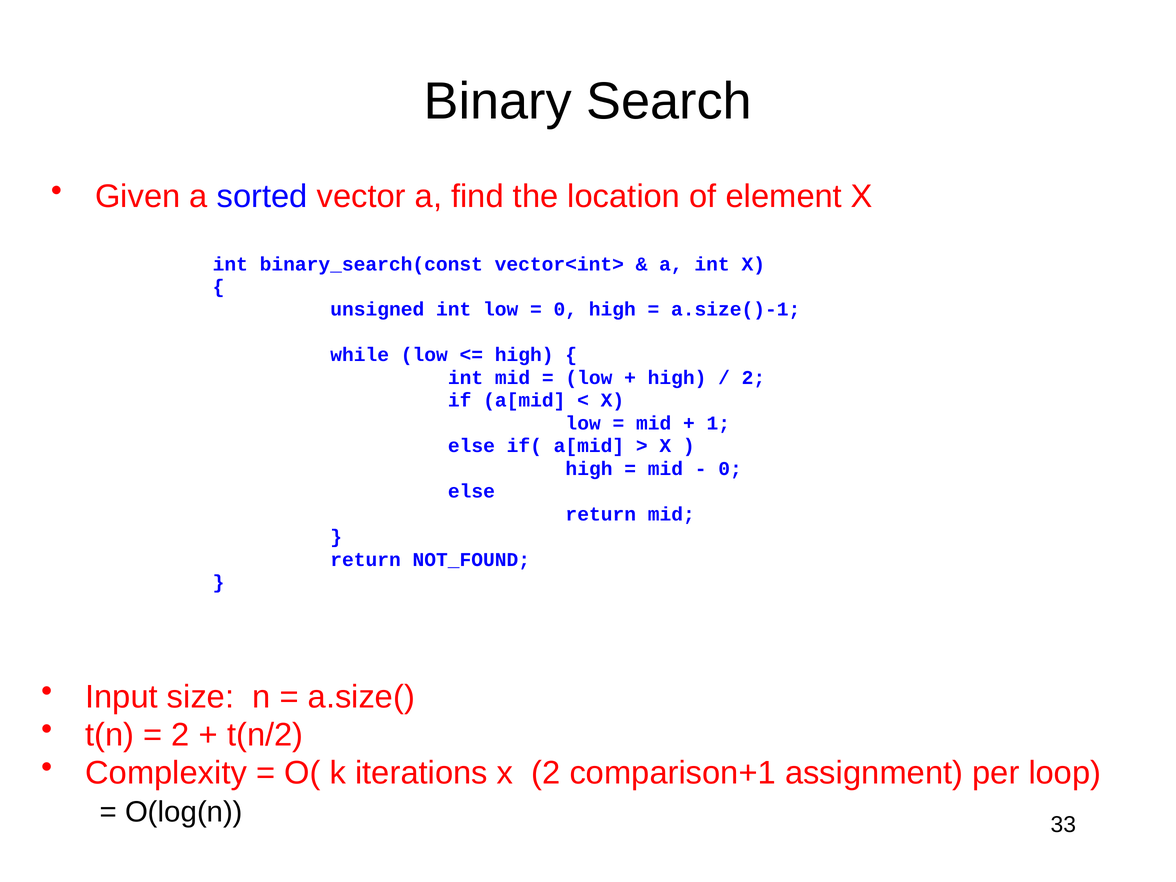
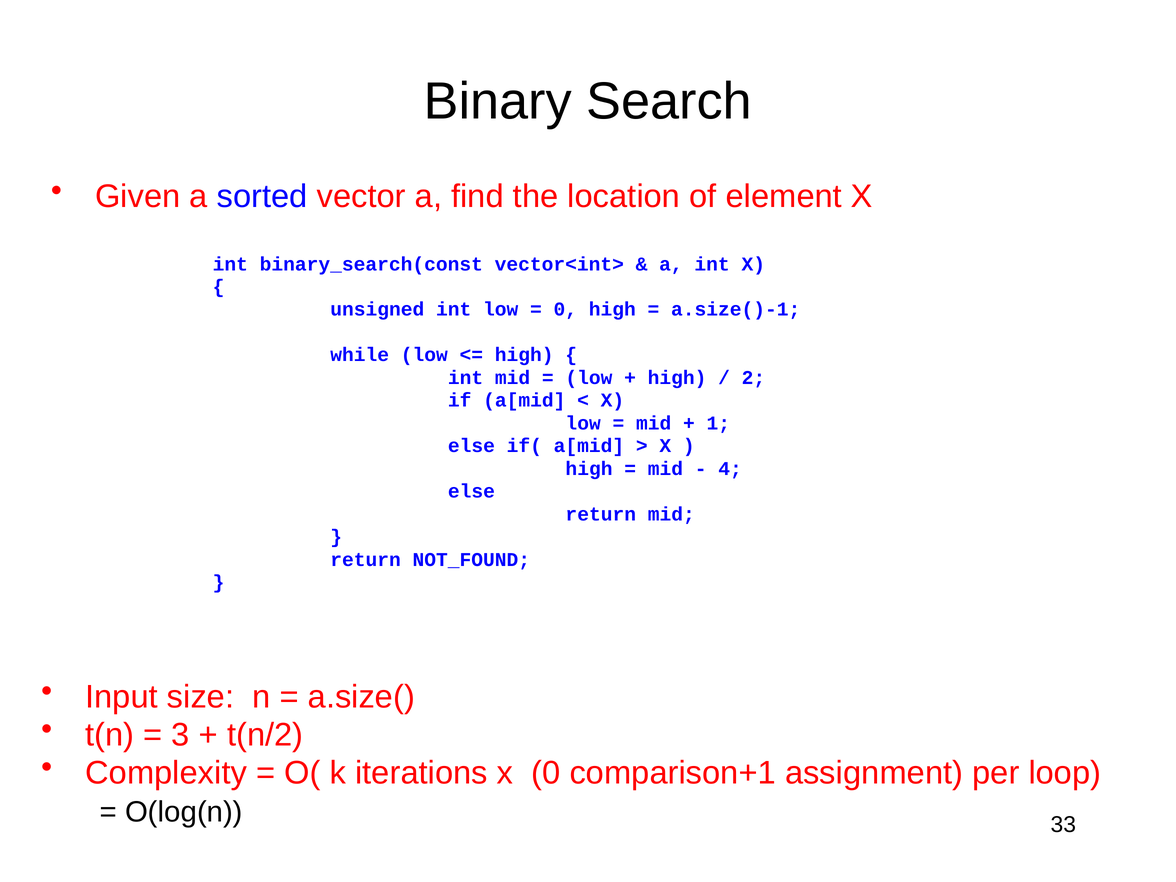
0: 0 -> 4 (730, 469)
2: 2 -> 3 (181, 735)
x 2: 2 -> 0 (546, 773)
